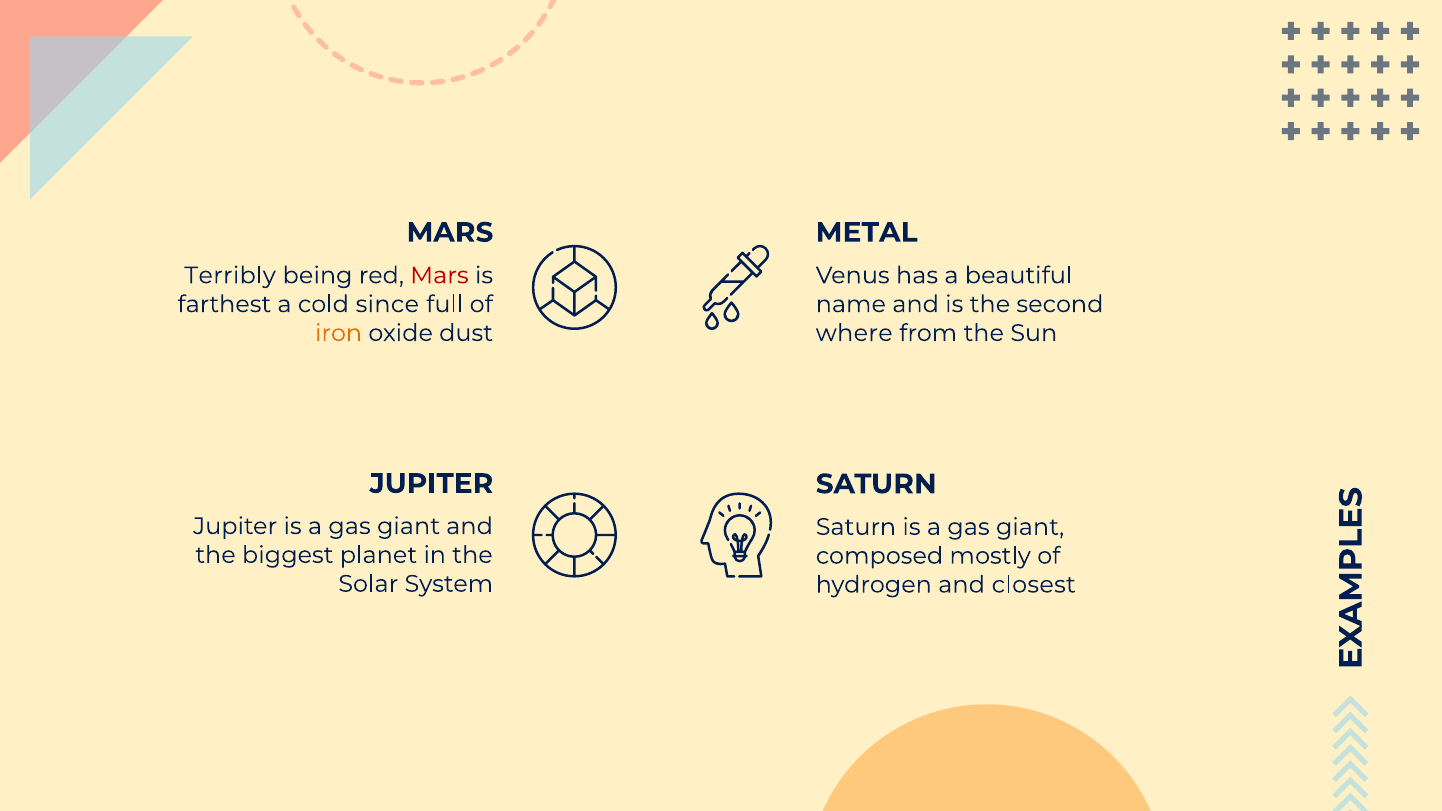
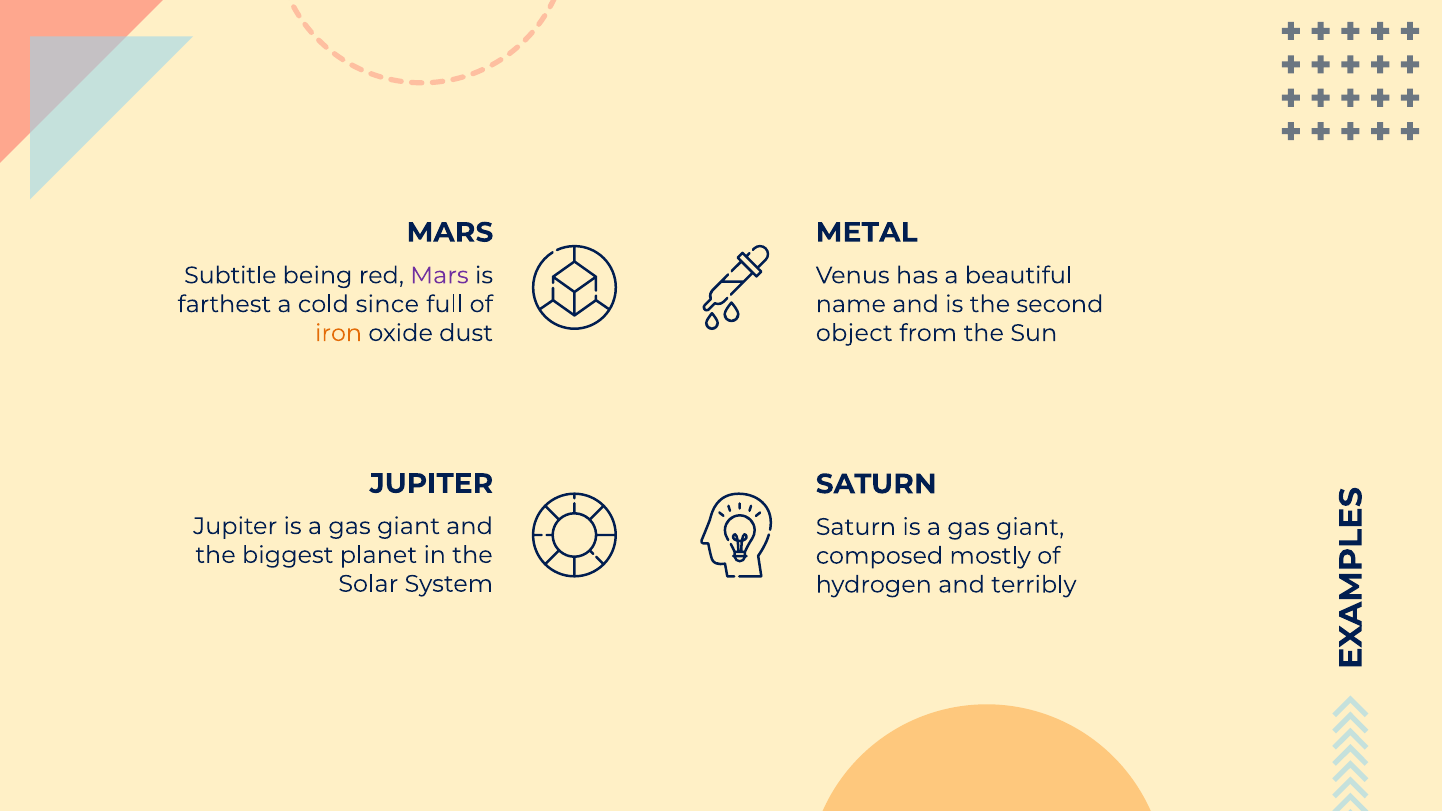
Terribly: Terribly -> Subtitle (230, 275)
Mars colour: red -> purple (439, 275)
where: where -> object (854, 333)
closest: closest -> terribly (1034, 585)
